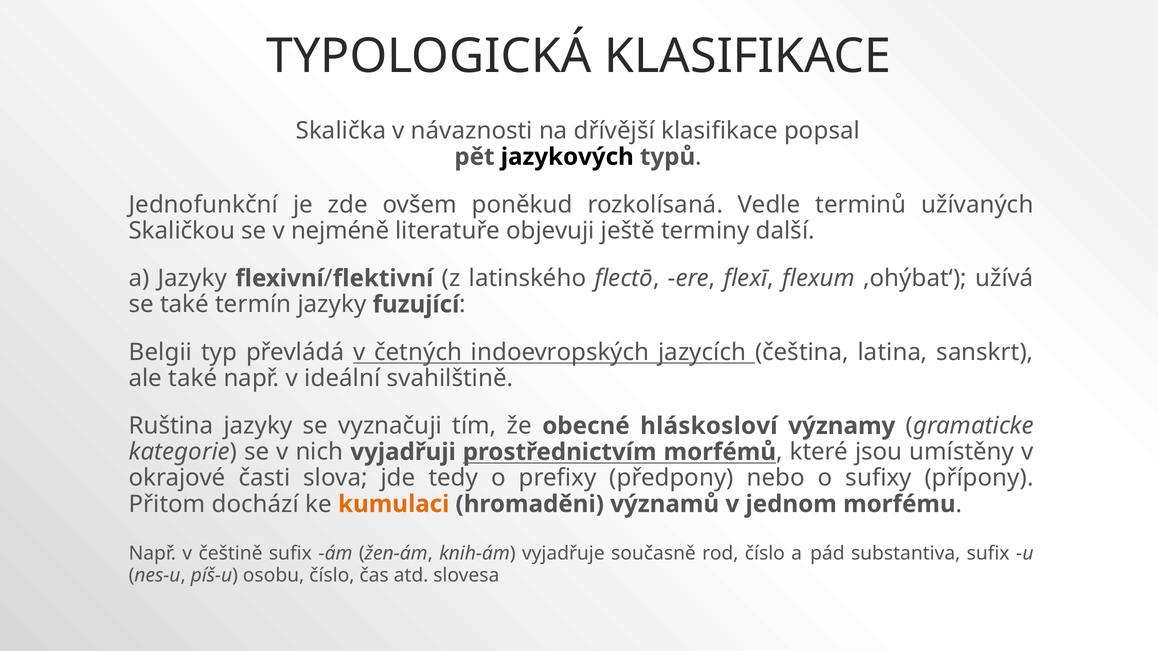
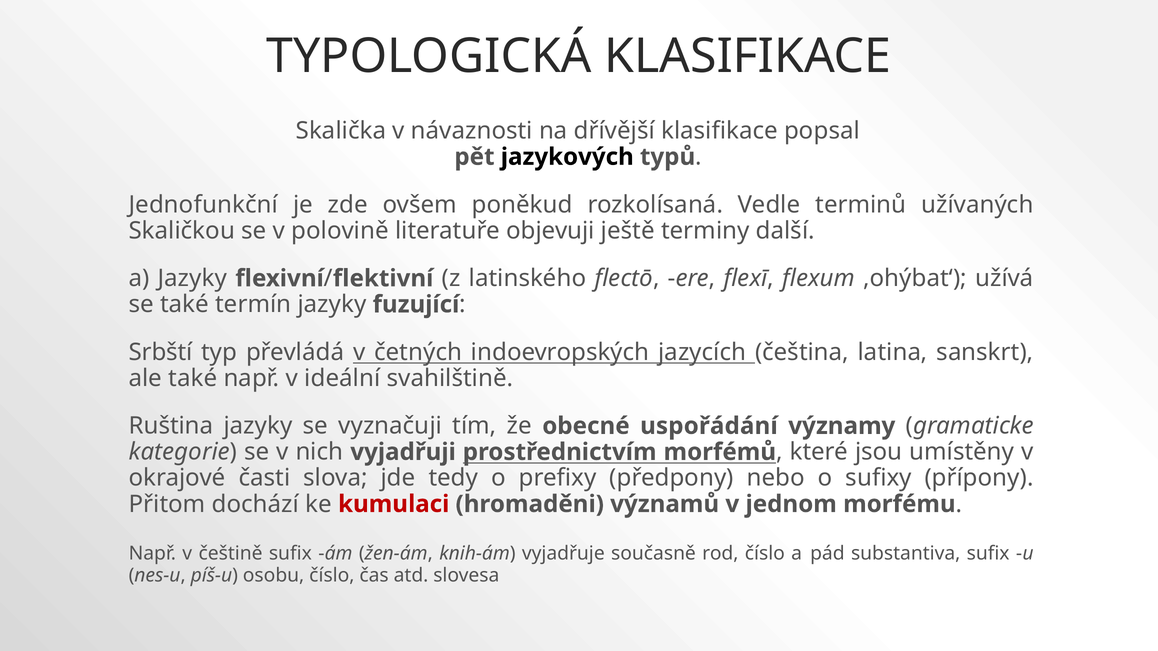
nejméně: nejméně -> polovině (340, 231)
Belgii: Belgii -> Srbští (161, 352)
hláskosloví: hláskosloví -> uspořádání (709, 426)
kumulaci colour: orange -> red (394, 504)
